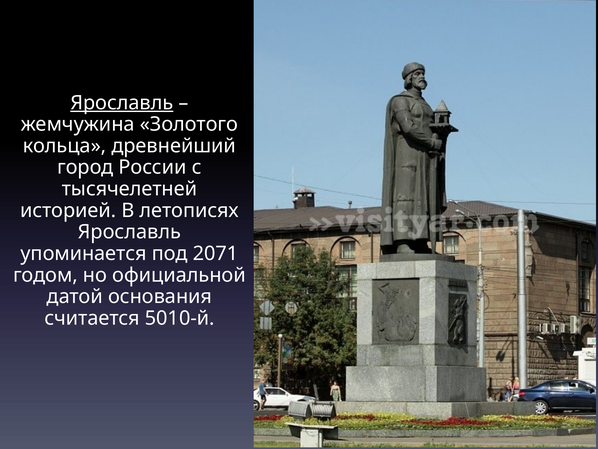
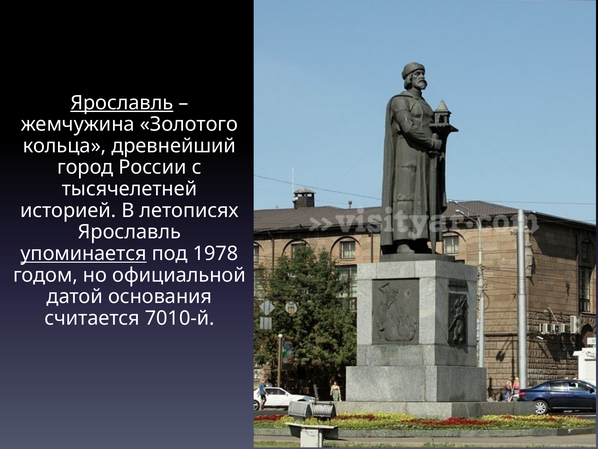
упоминается underline: none -> present (84, 253)
2071: 2071 -> 1978 (216, 253)
5010-й: 5010-й -> 7010-й (180, 318)
